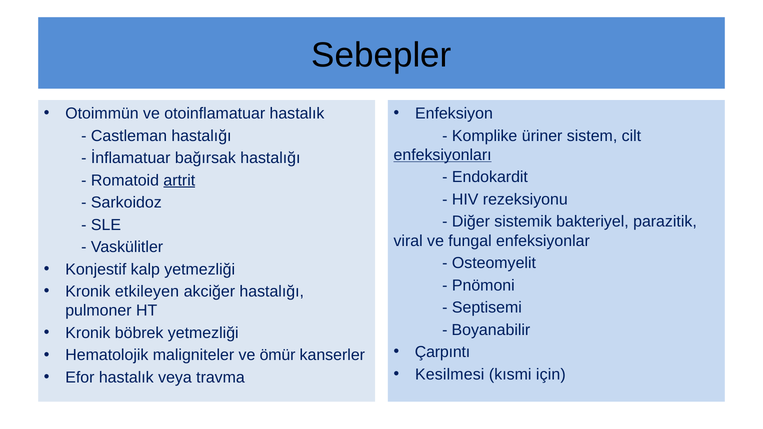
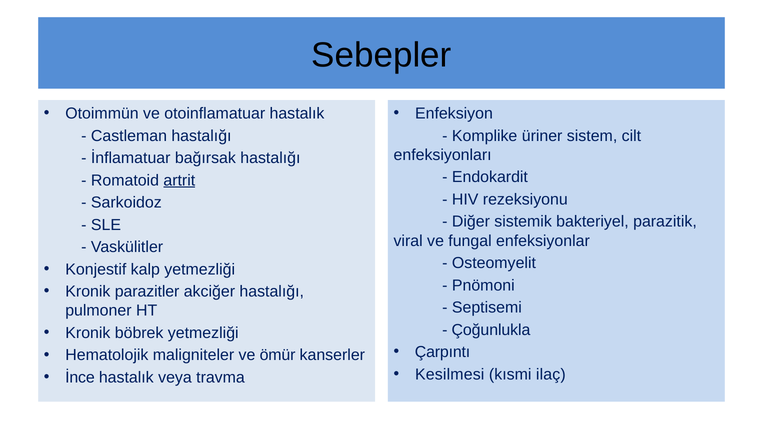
enfeksiyonları underline: present -> none (443, 155)
etkileyen: etkileyen -> parazitler (147, 292)
Boyanabilir: Boyanabilir -> Çoğunlukla (491, 330)
için: için -> ilaç (551, 374)
Efor: Efor -> İnce (80, 378)
